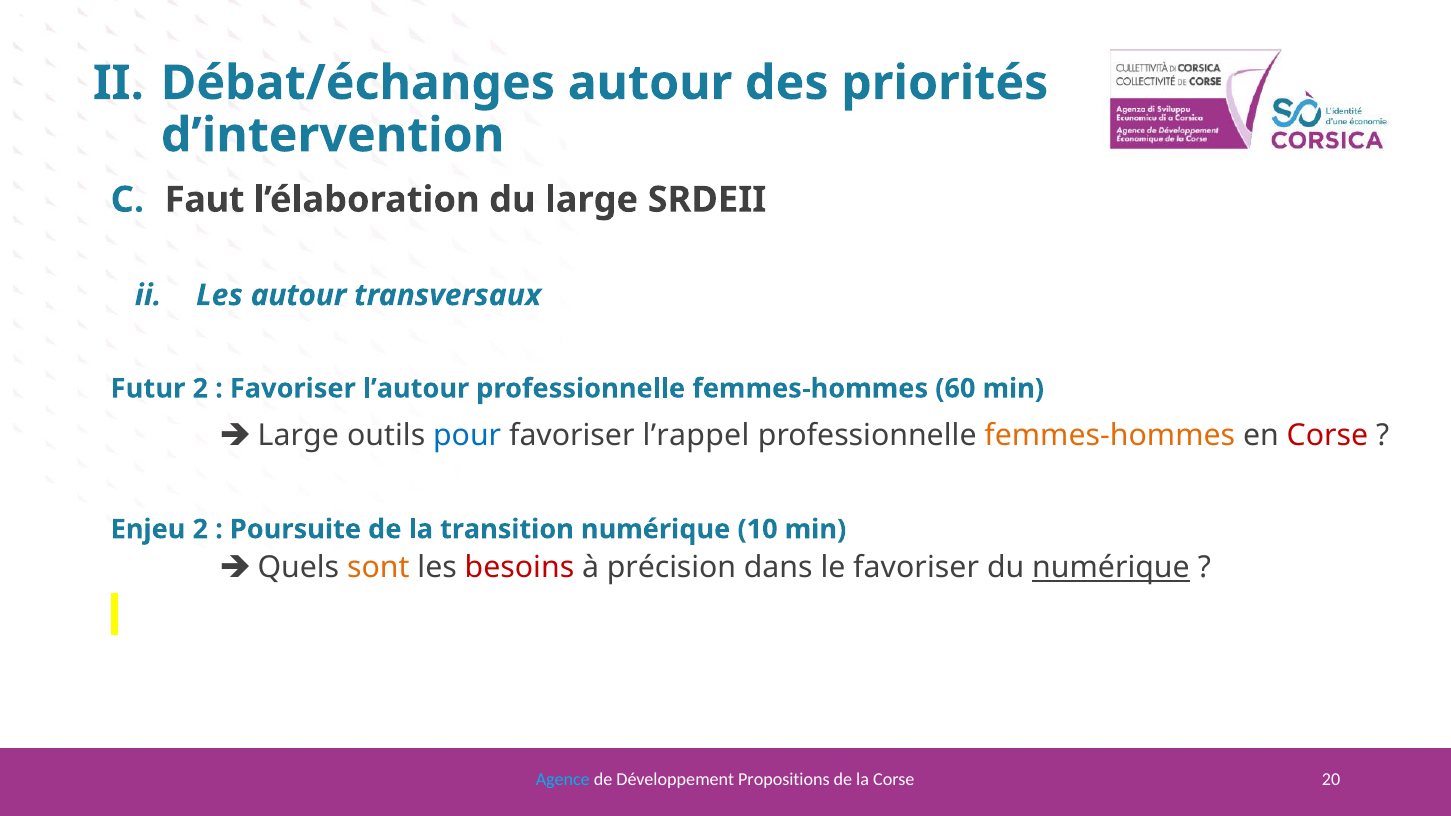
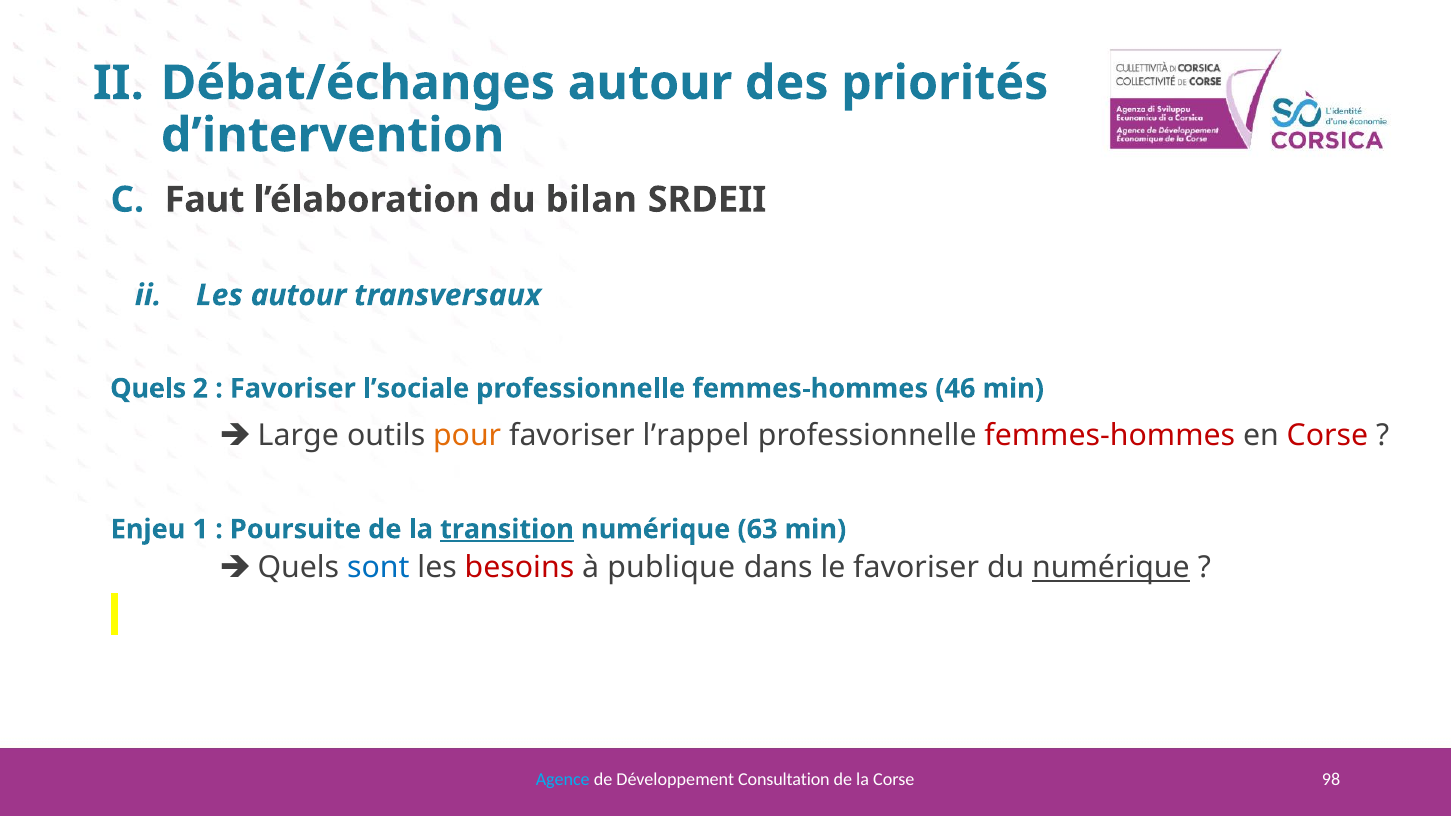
du large: large -> bilan (591, 200)
Futur: Futur -> Quels (148, 389)
l’autour: l’autour -> l’sociale (416, 389)
60: 60 -> 46 (955, 389)
pour colour: blue -> orange (467, 435)
femmes-hommes colour: orange -> red (1110, 435)
Enjeu 2: 2 -> 1 (200, 529)
transition underline: none -> present (507, 529)
10: 10 -> 63 (758, 529)
sont colour: orange -> blue (378, 568)
précision: précision -> publique (671, 568)
Propositions: Propositions -> Consultation (784, 779)
20: 20 -> 98 (1331, 779)
